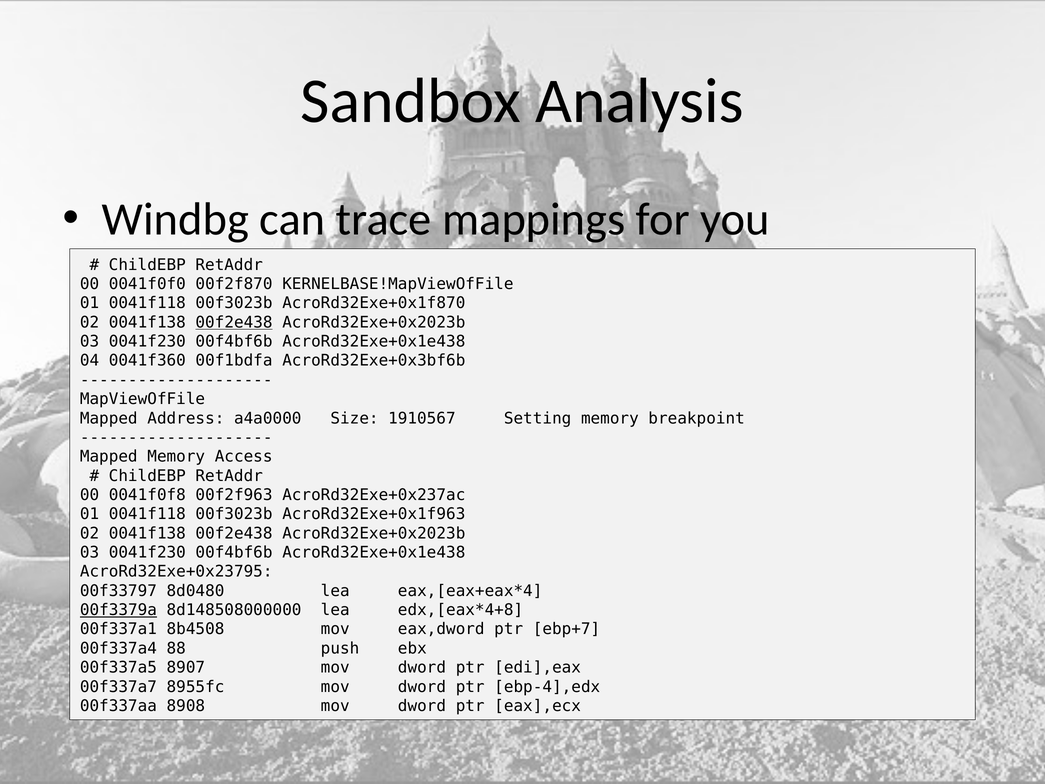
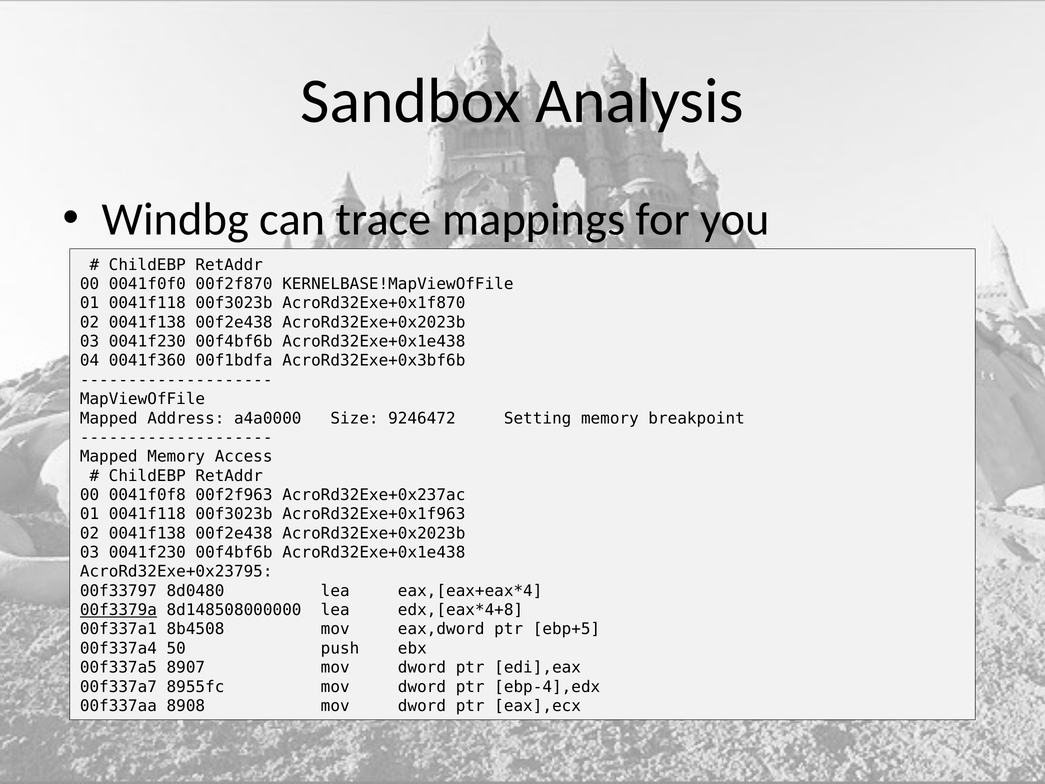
00f2e438 underline: present -> none (234, 322)
1910567: 1910567 -> 9246472 (422, 418)
ebp+7: ebp+7 -> ebp+5 (567, 629)
88: 88 -> 50 (176, 648)
